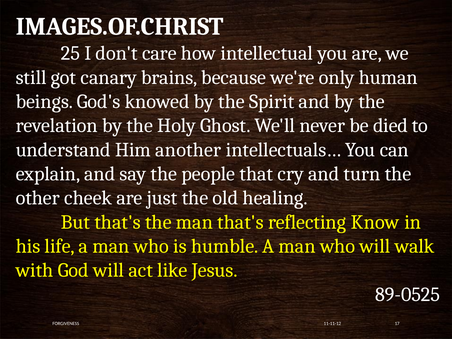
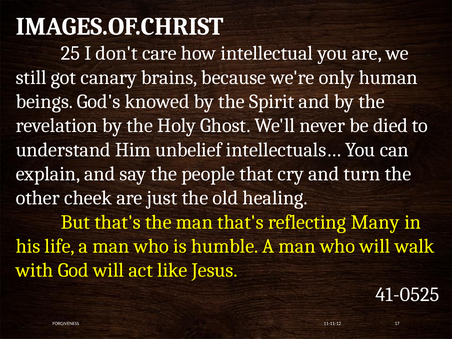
another: another -> unbelief (188, 150)
Know: Know -> Many (375, 222)
89-0525: 89-0525 -> 41-0525 (407, 294)
